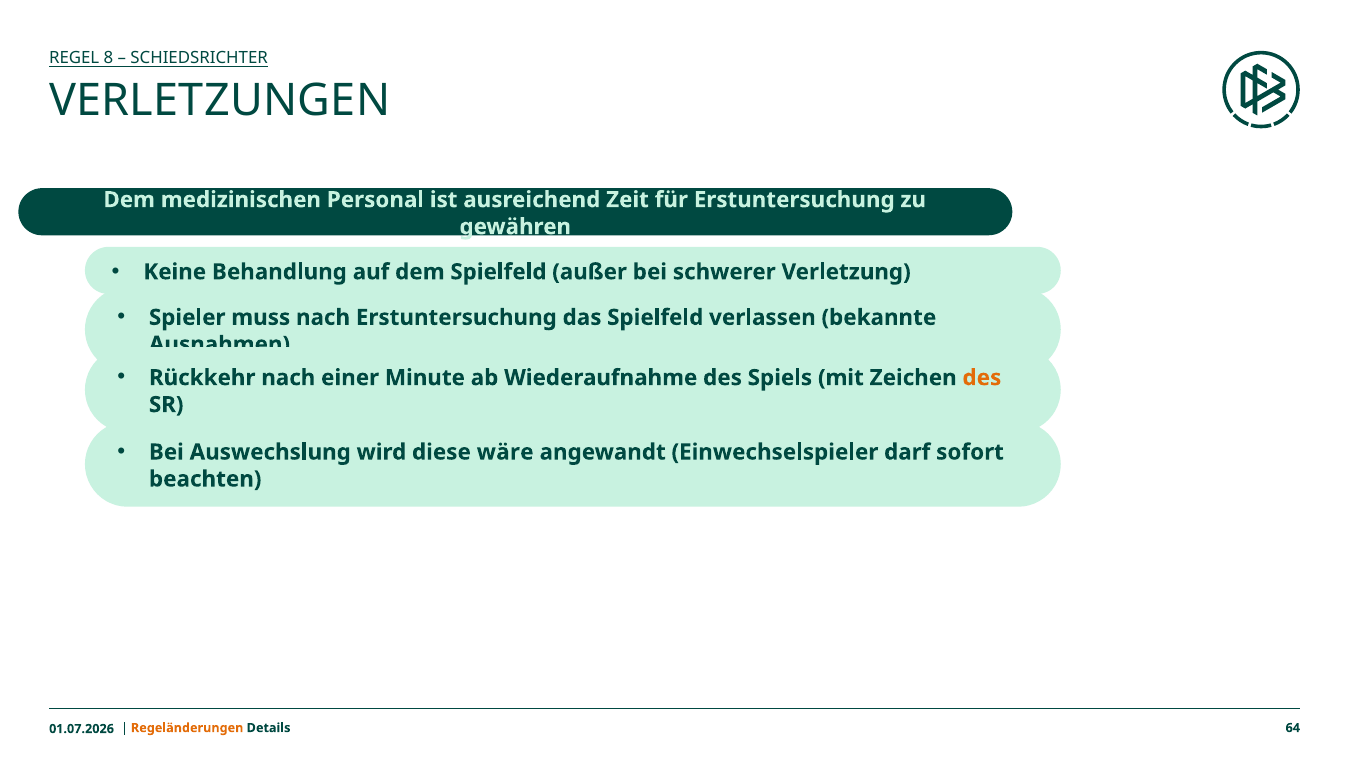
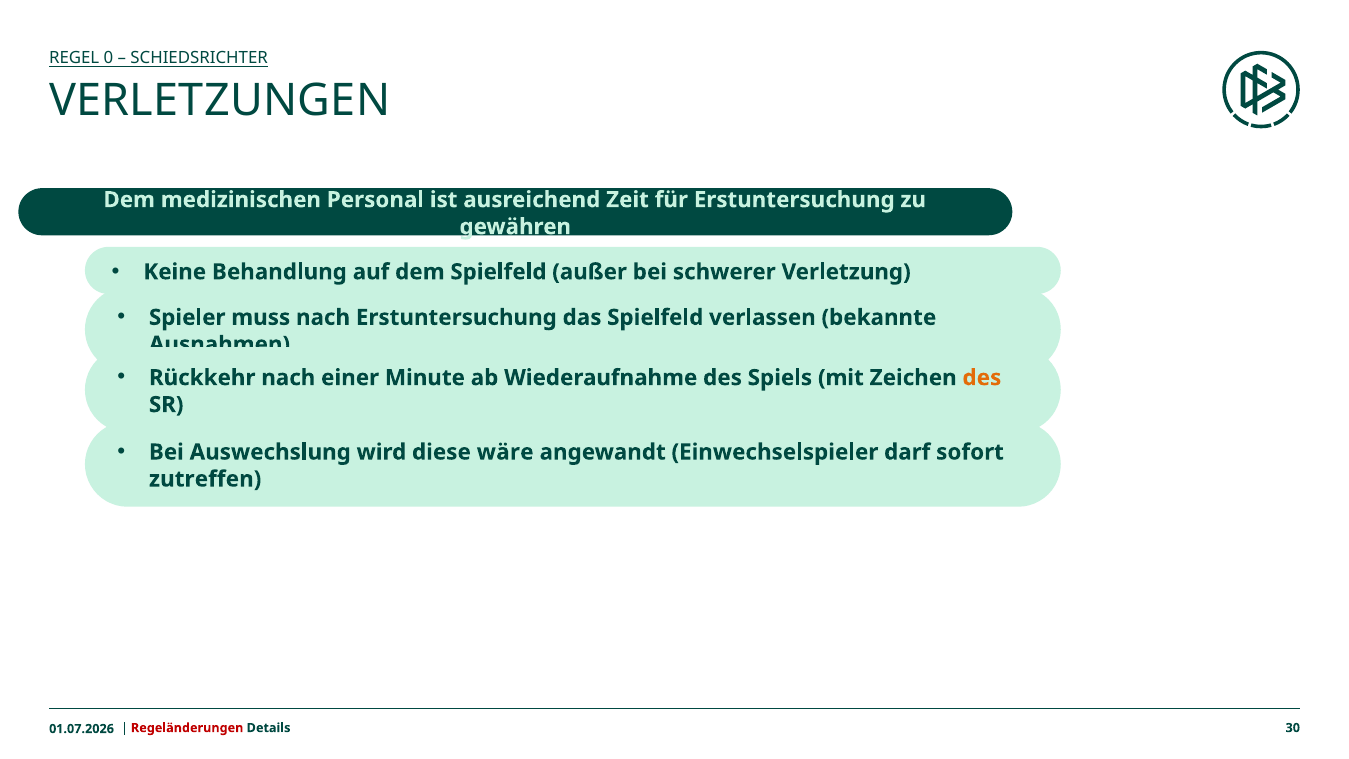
8: 8 -> 0 (108, 58)
beachten: beachten -> zutreffen (205, 479)
Regeländerungen colour: orange -> red (187, 728)
64: 64 -> 30 (1293, 728)
